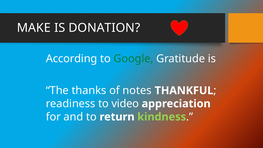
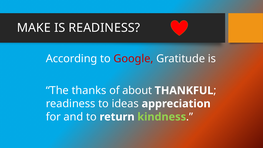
IS DONATION: DONATION -> READINESS (104, 28)
Google colour: green -> red (133, 59)
notes: notes -> about (137, 91)
video: video -> ideas (125, 104)
